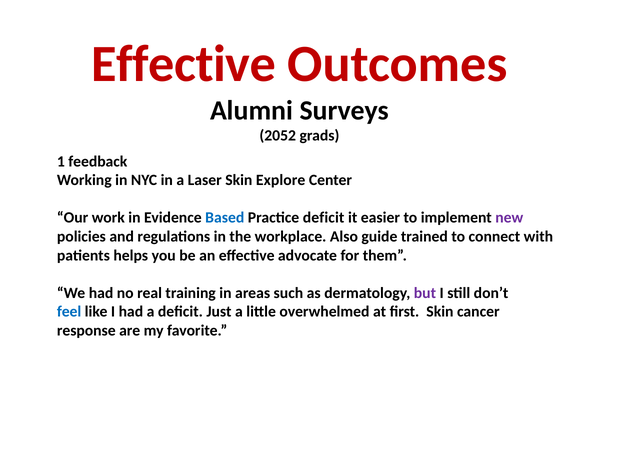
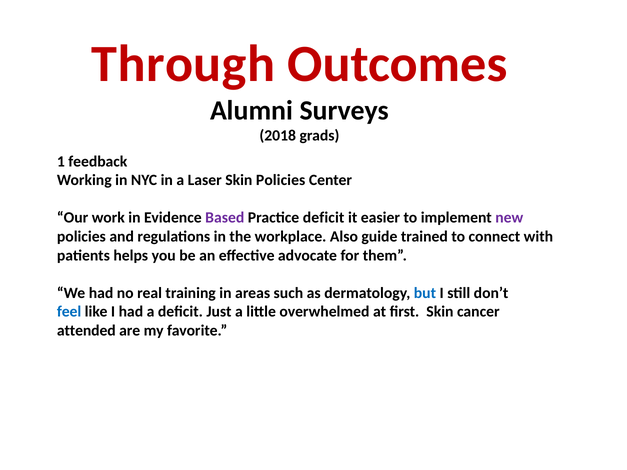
Effective: Effective -> Through (183, 64)
2052: 2052 -> 2018 (278, 136)
Skin Explore: Explore -> Policies (281, 180)
Based colour: blue -> purple (225, 218)
but colour: purple -> blue (425, 293)
response: response -> attended (86, 331)
